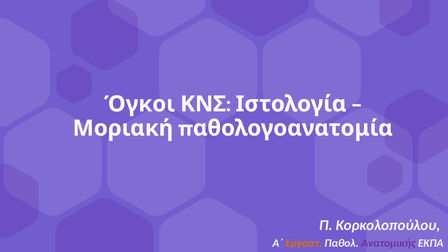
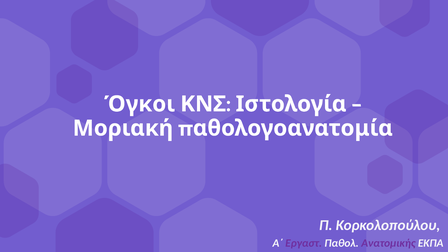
Εργαστ colour: orange -> purple (304, 243)
